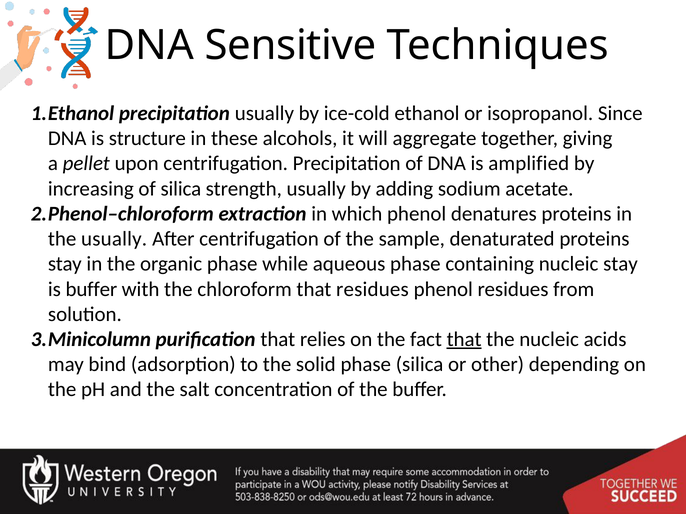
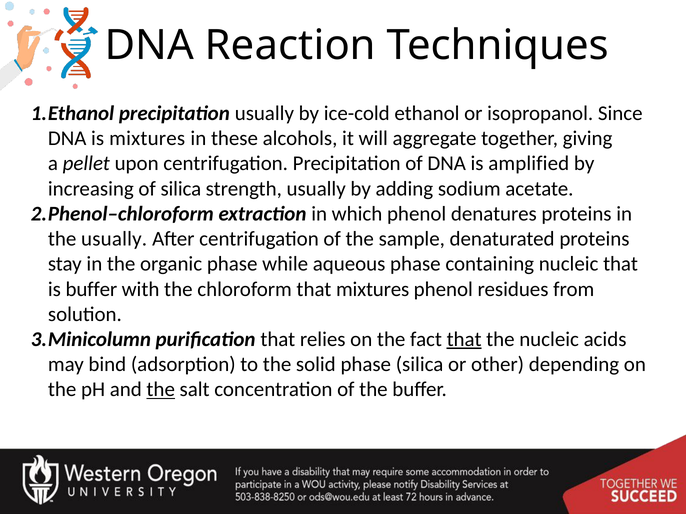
Sensitive: Sensitive -> Reaction (290, 46)
is structure: structure -> mixtures (147, 139)
nucleic stay: stay -> that (621, 264)
that residues: residues -> mixtures (373, 289)
the underline: none -> present (161, 390)
